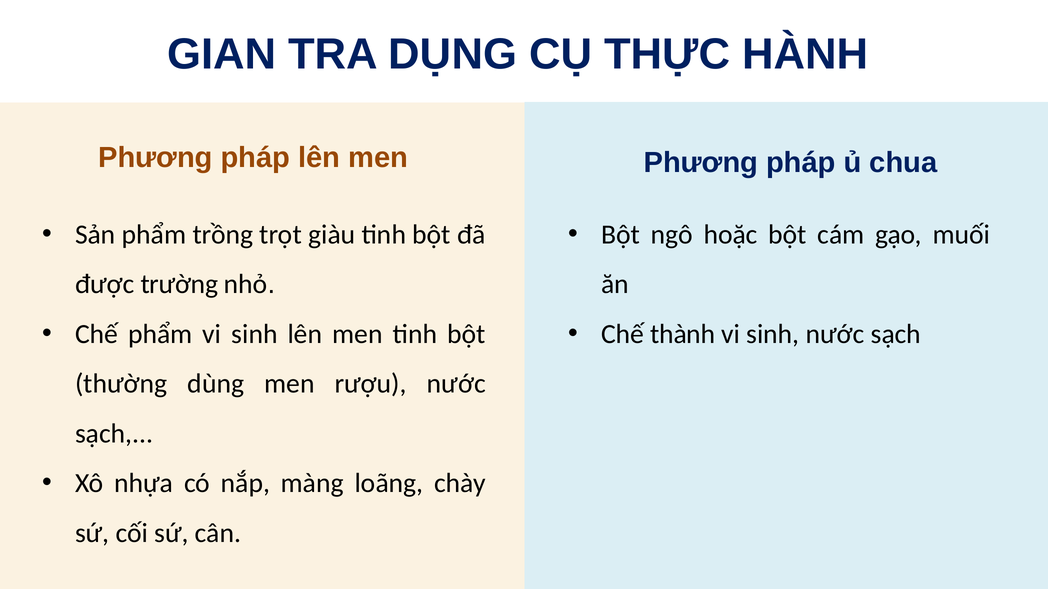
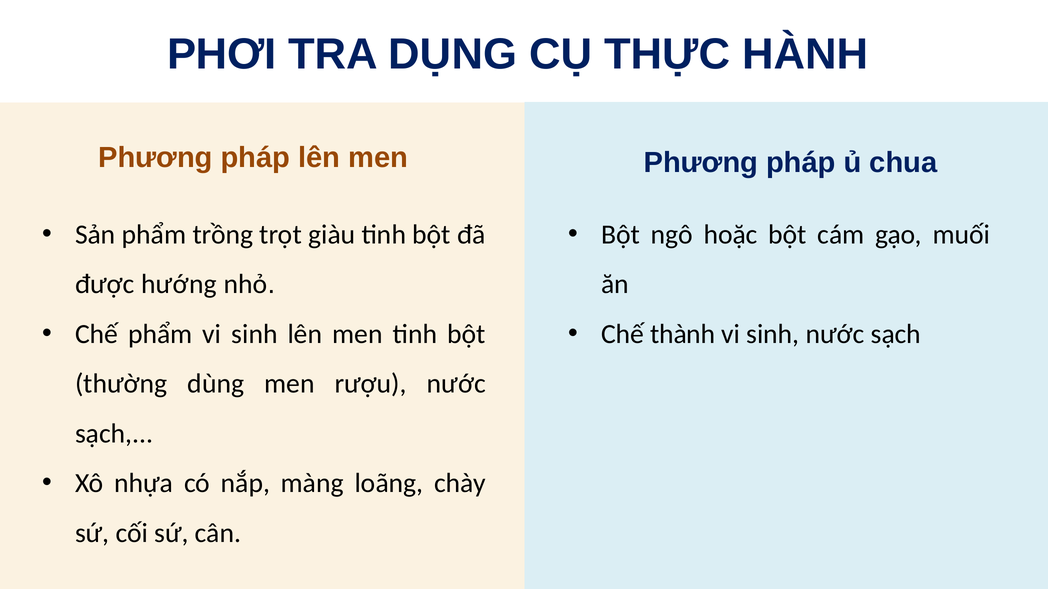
GIAN: GIAN -> PHƠI (222, 54)
trường: trường -> hướng (179, 285)
